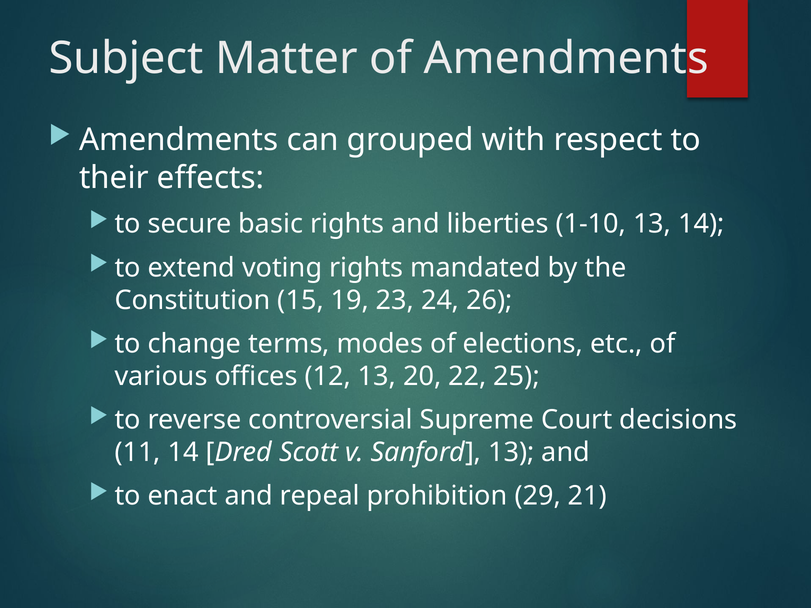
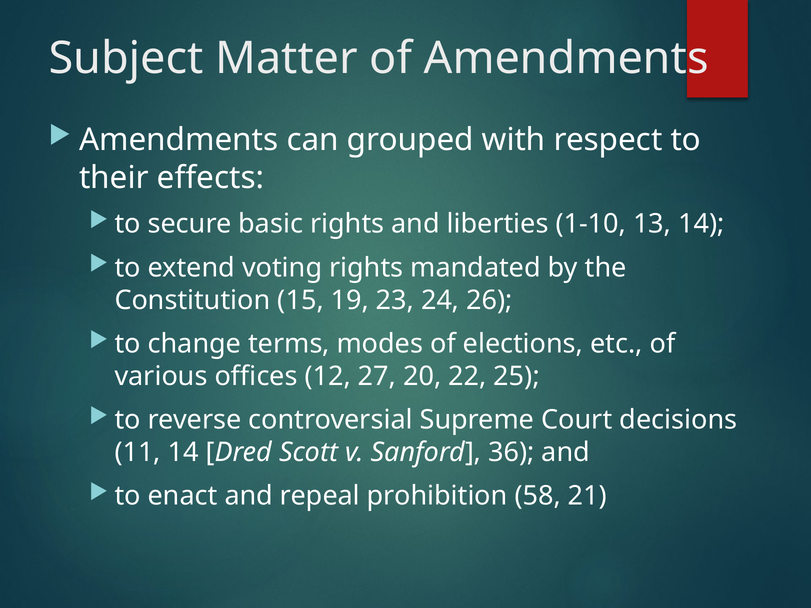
12 13: 13 -> 27 (377, 376)
Sanford 13: 13 -> 36 (511, 453)
29: 29 -> 58 (538, 496)
